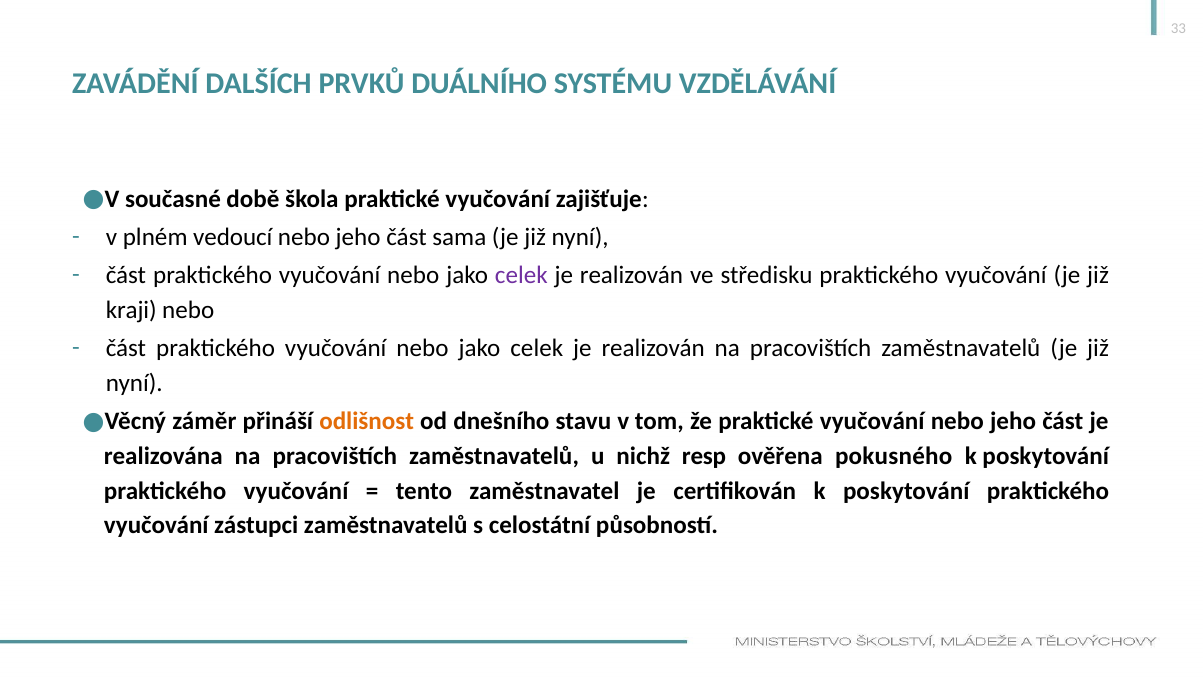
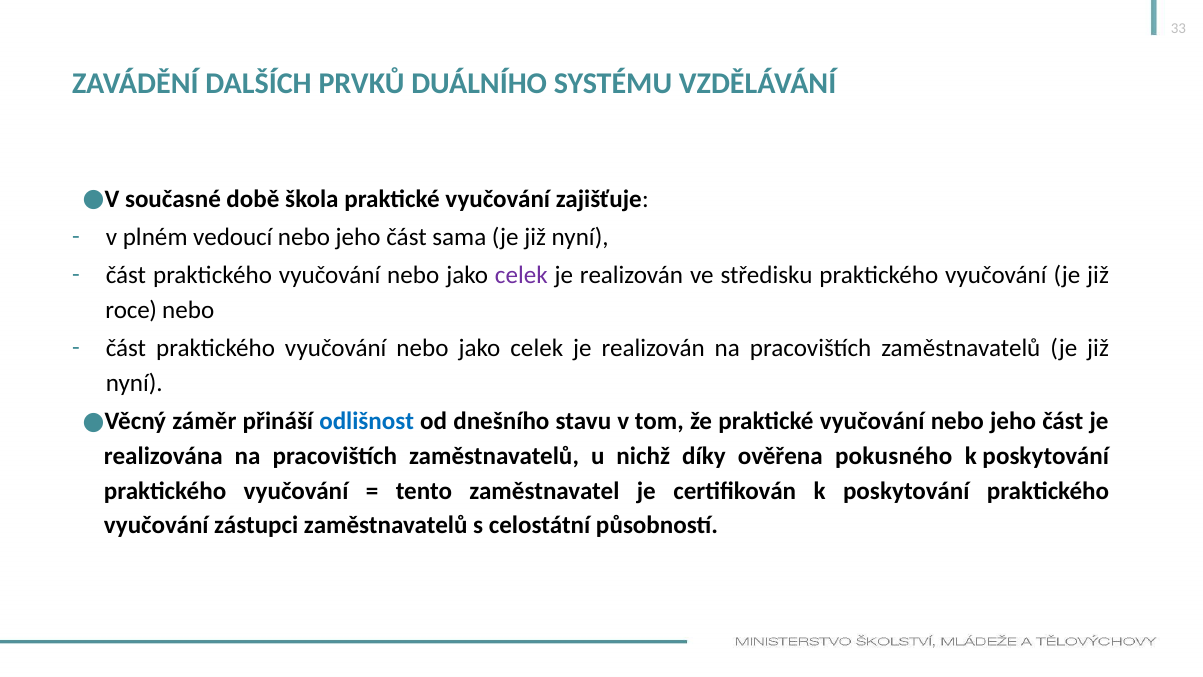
kraji: kraji -> roce (131, 310)
odlišnost colour: orange -> blue (367, 421)
resp: resp -> díky (704, 456)
